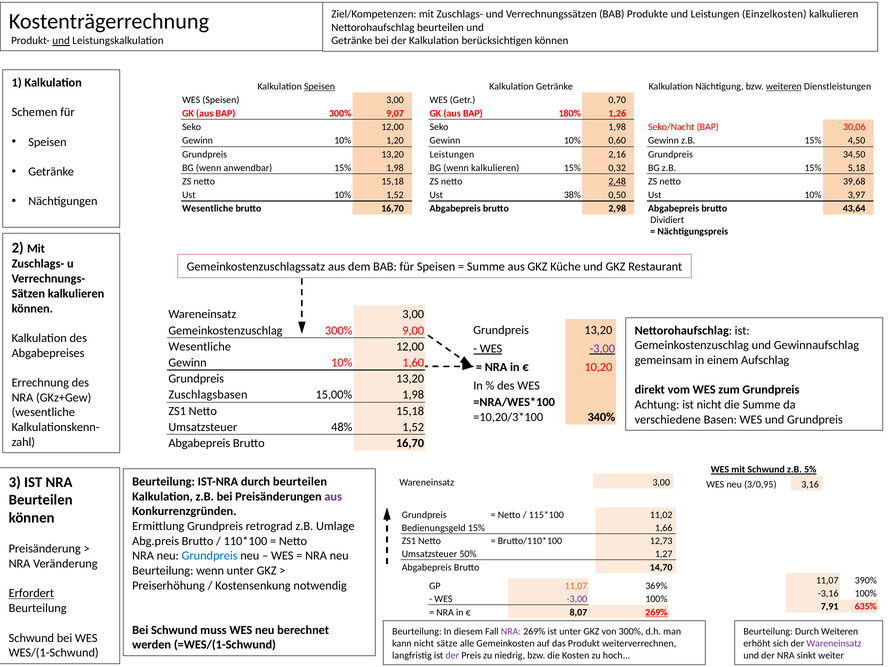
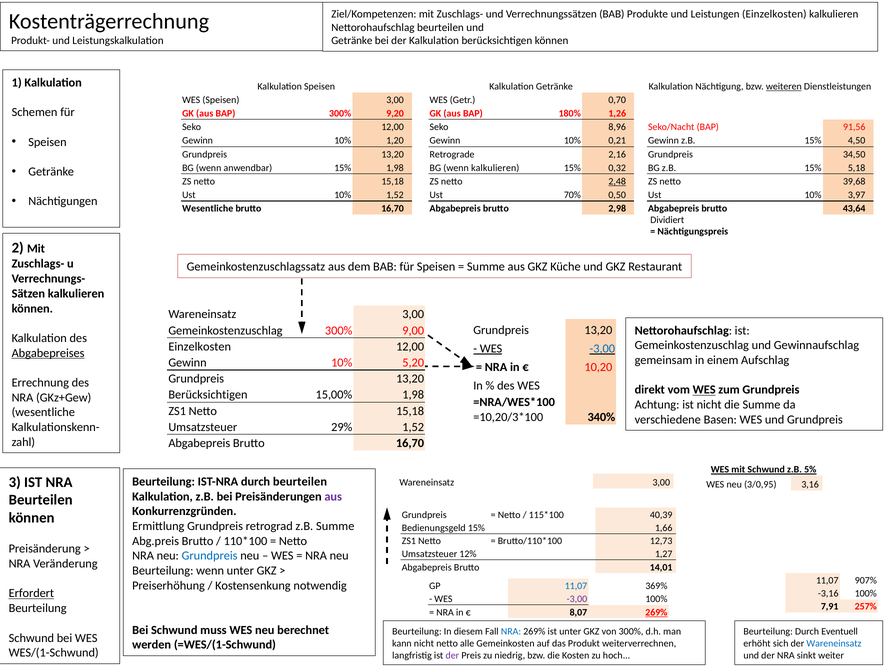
und underline: present -> none (61, 41)
Speisen underline: present -> none (320, 86)
9,07: 9,07 -> 9,20 (395, 114)
Seko 1,98: 1,98 -> 8,96 (617, 127)
30,06: 30,06 -> 91,56 (854, 127)
0,60: 0,60 -> 0,21 (617, 141)
13,20 Leistungen: Leistungen -> Retrograde (452, 154)
38%: 38% -> 70% (572, 195)
Wesentliche: Wesentliche -> Einzelkosten (200, 346)
-3,00 colour: purple -> blue (602, 349)
Abgabepreises underline: none -> present (48, 353)
1,60: 1,60 -> 5,20 (413, 363)
WES underline: none -> present (704, 390)
Zuschlagsbasen: Zuschlagsbasen -> Berücksichtigen (208, 395)
48%: 48% -> 29% (342, 427)
11,02: 11,02 -> 40,39 (661, 515)
z.B Umlage: Umlage -> Summe (335, 526)
50%: 50% -> 12% (468, 554)
14,70: 14,70 -> 14,01 (661, 567)
390%: 390% -> 907% (866, 580)
11,07 colour: orange -> blue (576, 586)
635%: 635% -> 257% (866, 606)
NRA colour: purple -> blue (511, 631)
Durch Weiteren: Weiteren -> Eventuell (840, 631)
nicht sätze: sätze -> netto (447, 643)
Wareneinsatz colour: purple -> blue (834, 643)
